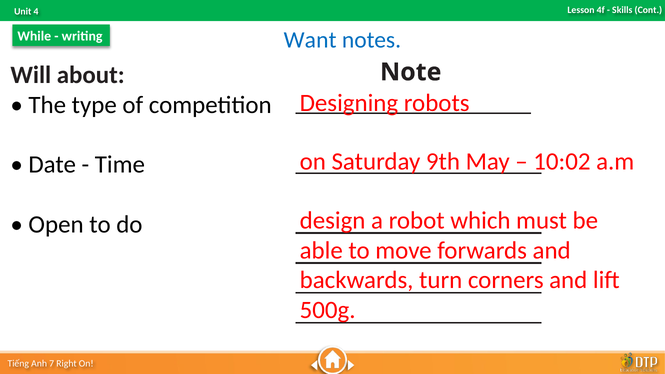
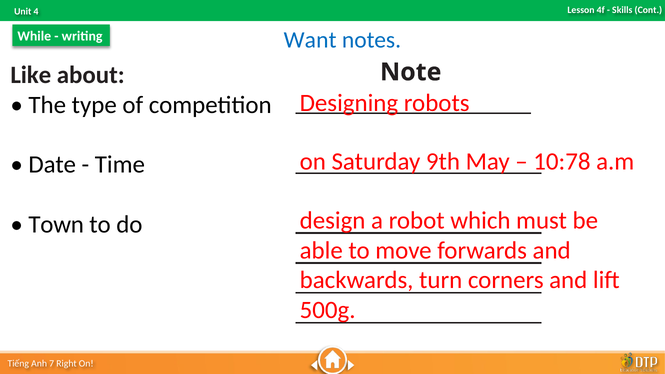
Will: Will -> Like (31, 75)
10:02: 10:02 -> 10:78 (562, 162)
Open: Open -> Town (56, 225)
